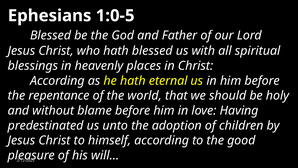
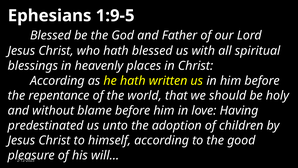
1:0-5: 1:0-5 -> 1:9-5 (115, 16)
eternal: eternal -> written (168, 81)
